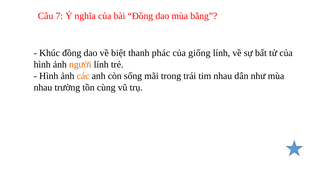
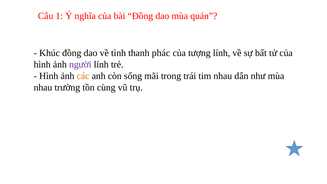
7: 7 -> 1 (59, 16)
bằng: bằng -> quán (204, 16)
biệt: biệt -> tình (119, 53)
giống: giống -> tượng (199, 53)
người colour: orange -> purple (80, 64)
